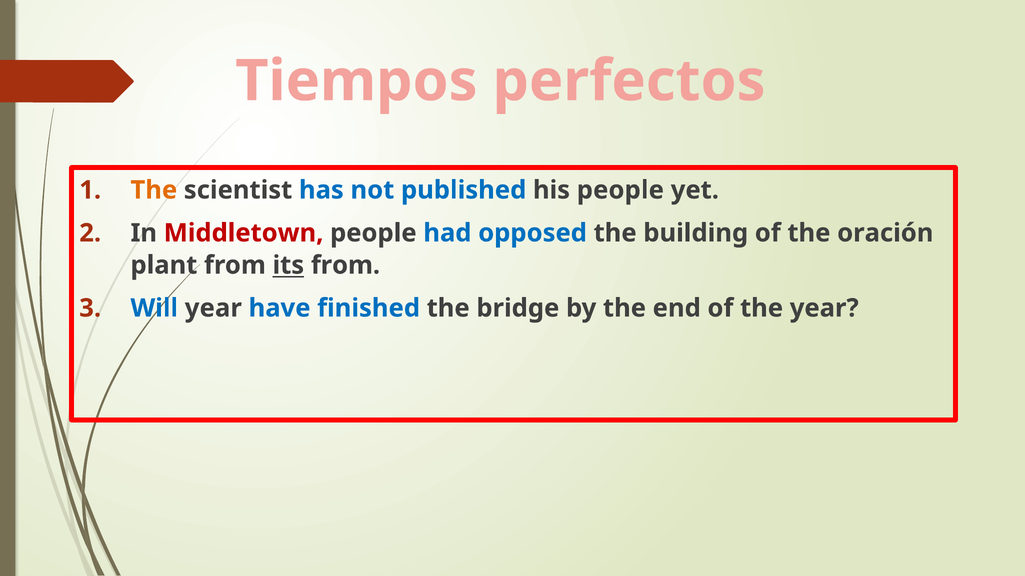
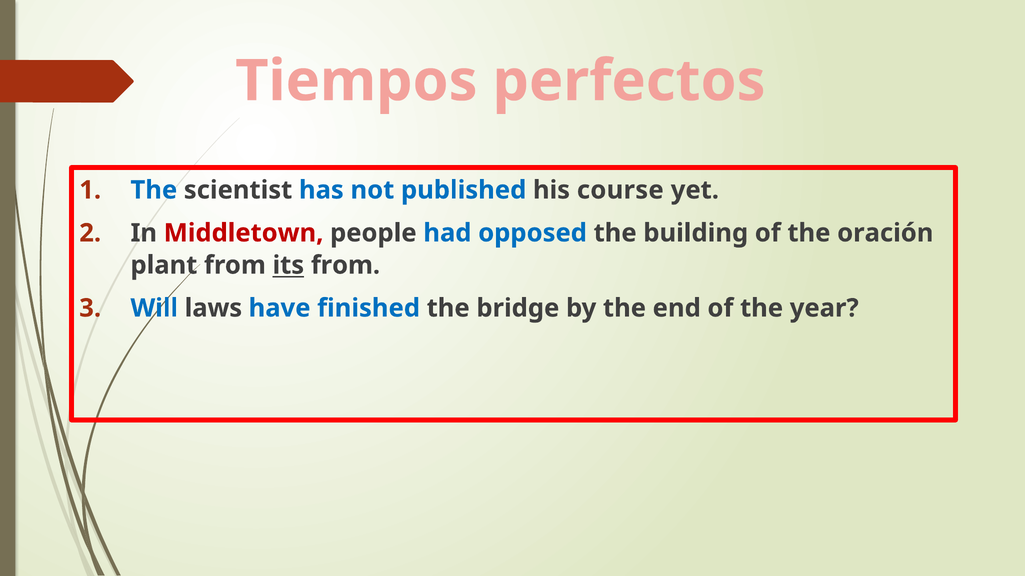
The colour: orange -> blue (154, 190)
his people: people -> course (620, 190)
Will year: year -> laws (213, 308)
